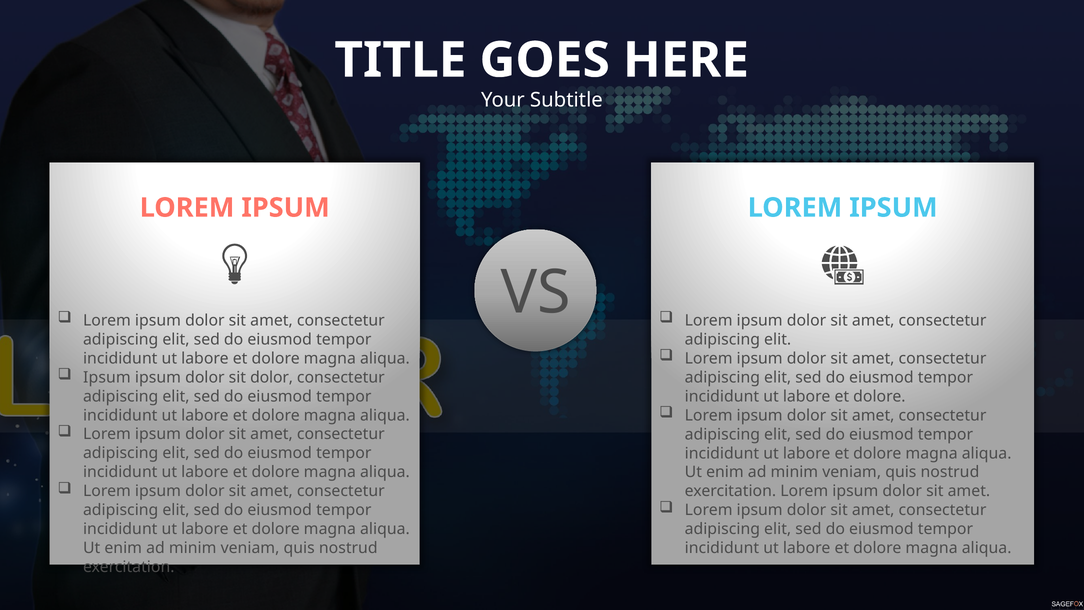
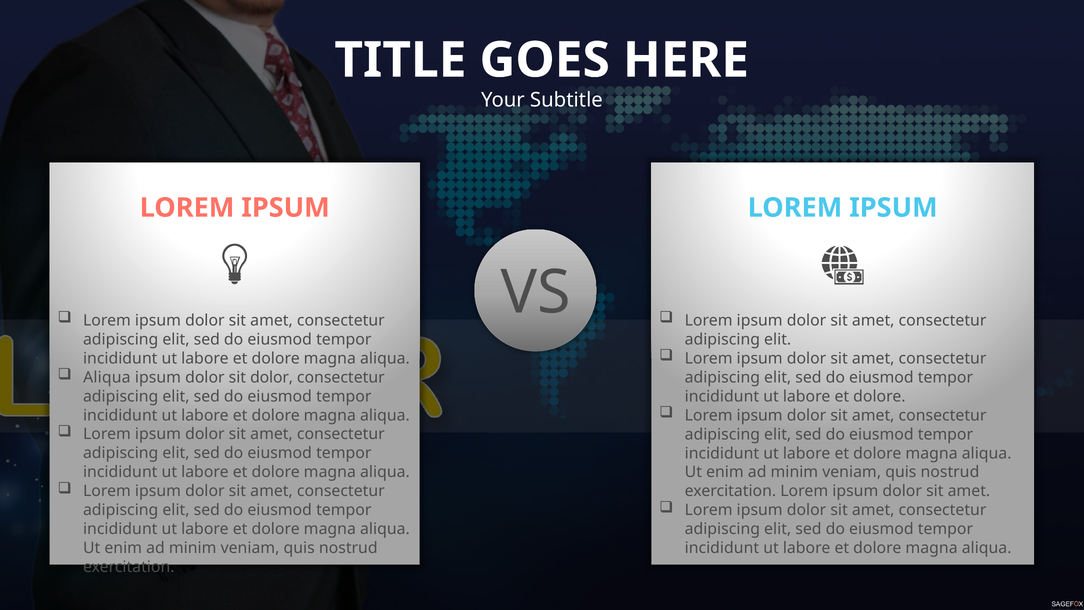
Ipsum: Ipsum -> Aliqua (107, 377)
